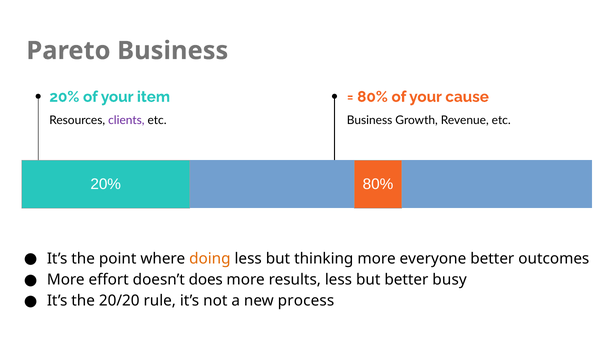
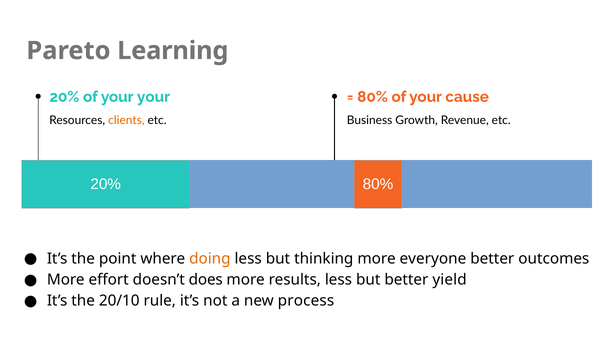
Pareto Business: Business -> Learning (173, 51)
your item: item -> your (153, 97)
clients colour: purple -> orange (126, 121)
busy: busy -> yield (450, 280)
20/20: 20/20 -> 20/10 (119, 301)
